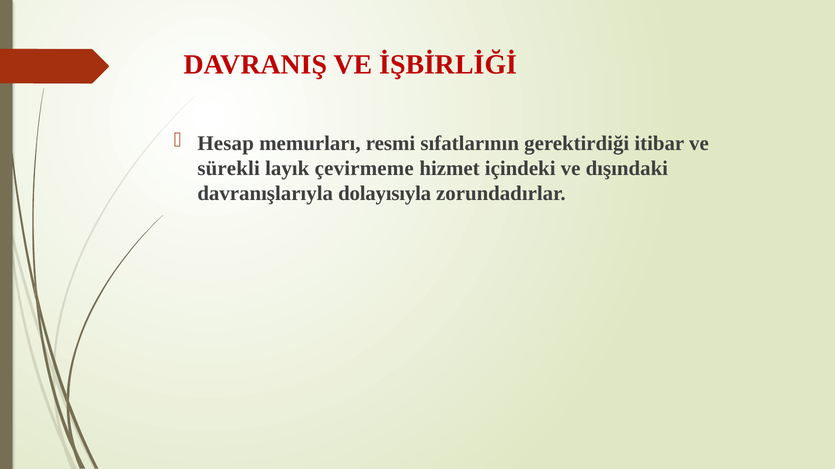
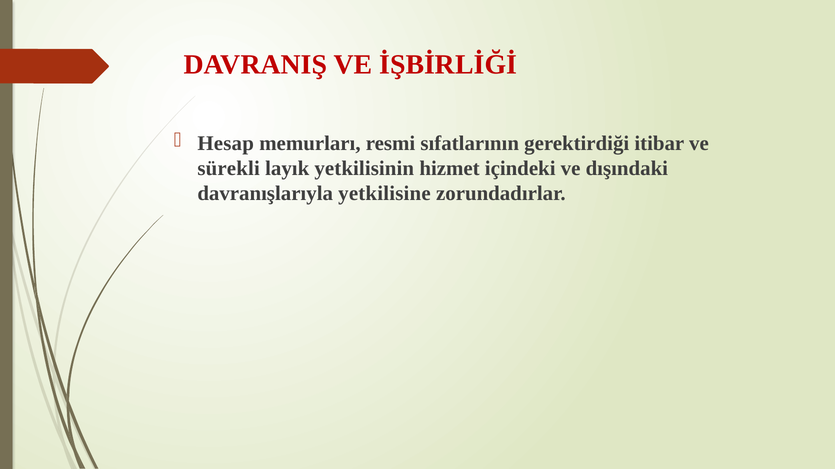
çevirmeme: çevirmeme -> yetkilisinin (364, 169)
dolayısıyla: dolayısıyla -> yetkilisine (384, 194)
